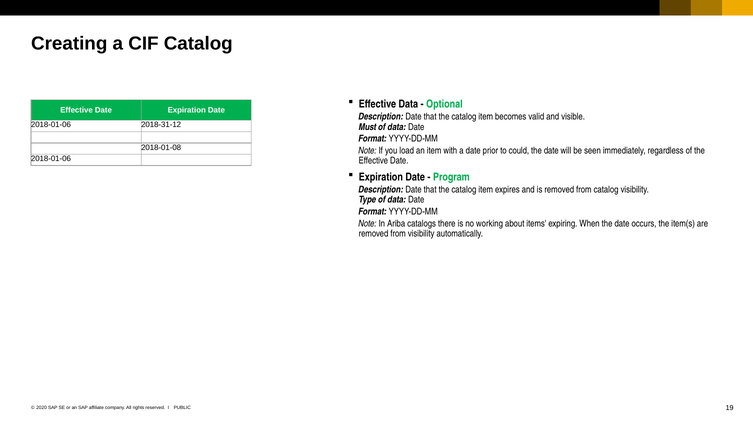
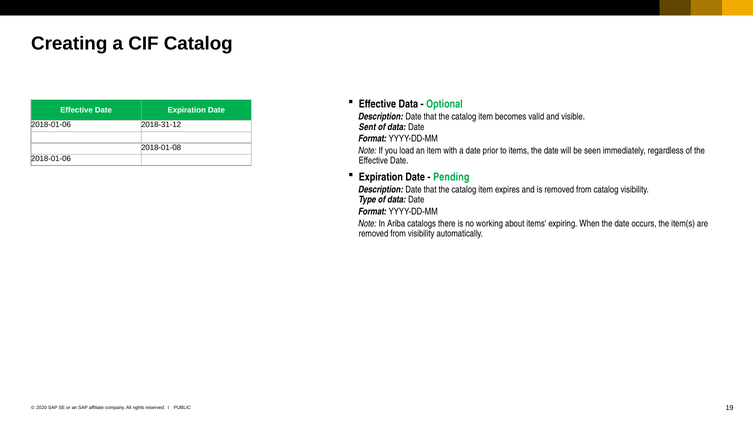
Must: Must -> Sent (367, 127)
to could: could -> items (519, 151)
Program: Program -> Pending (451, 177)
